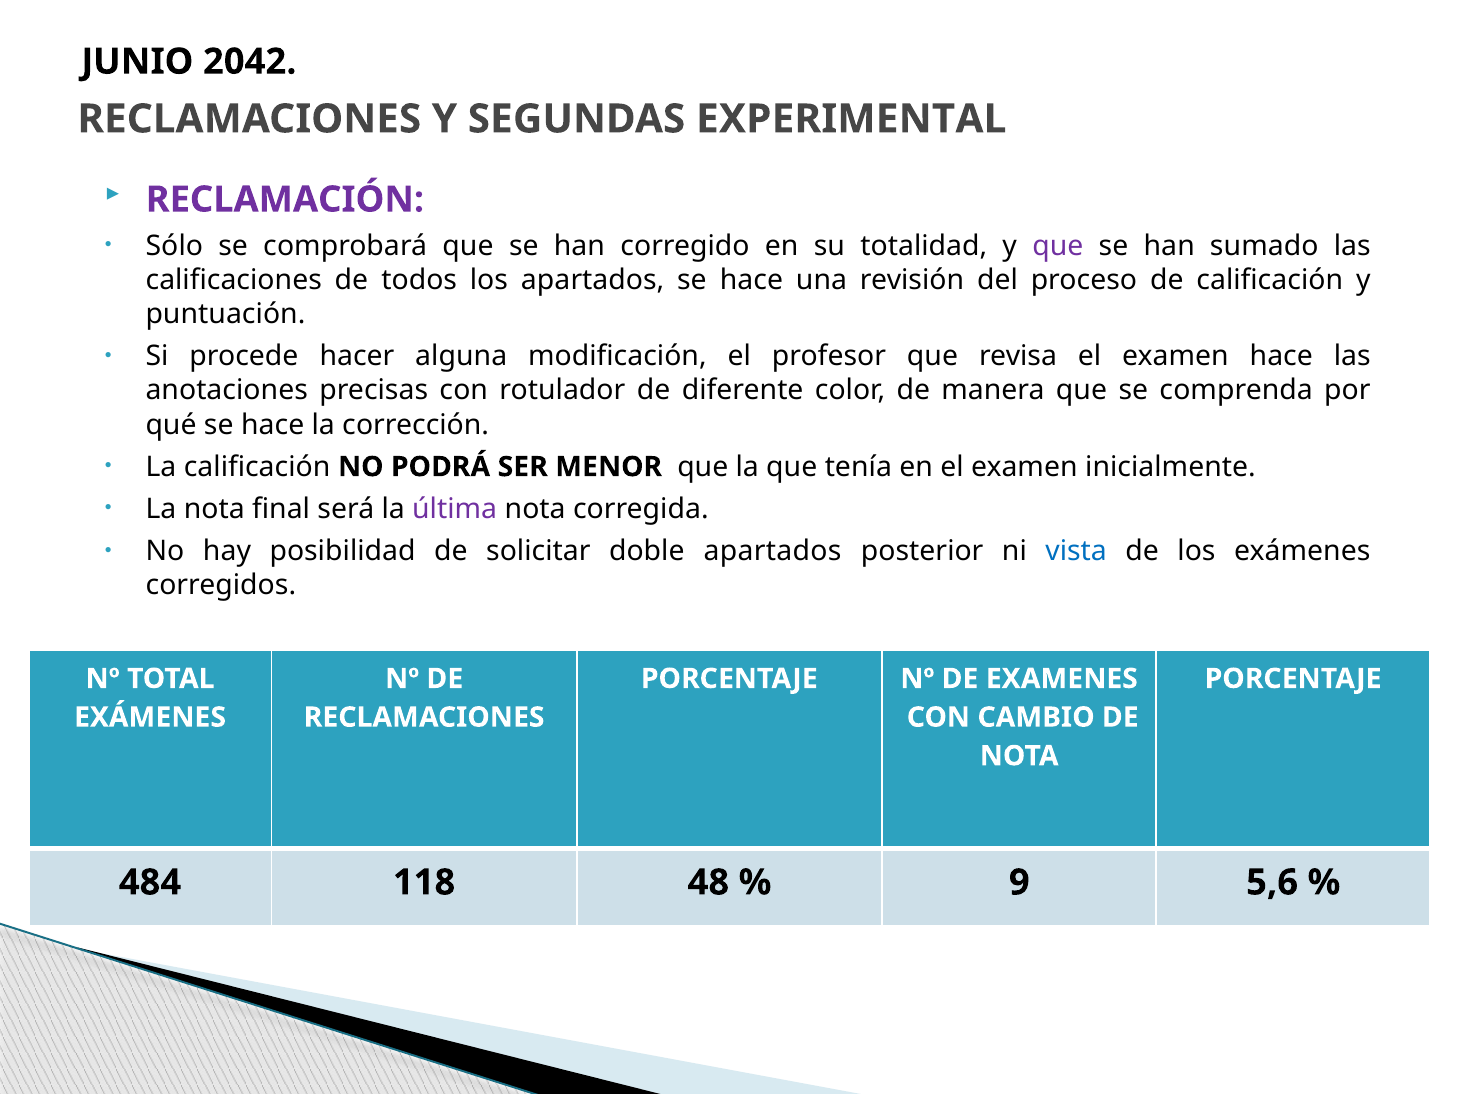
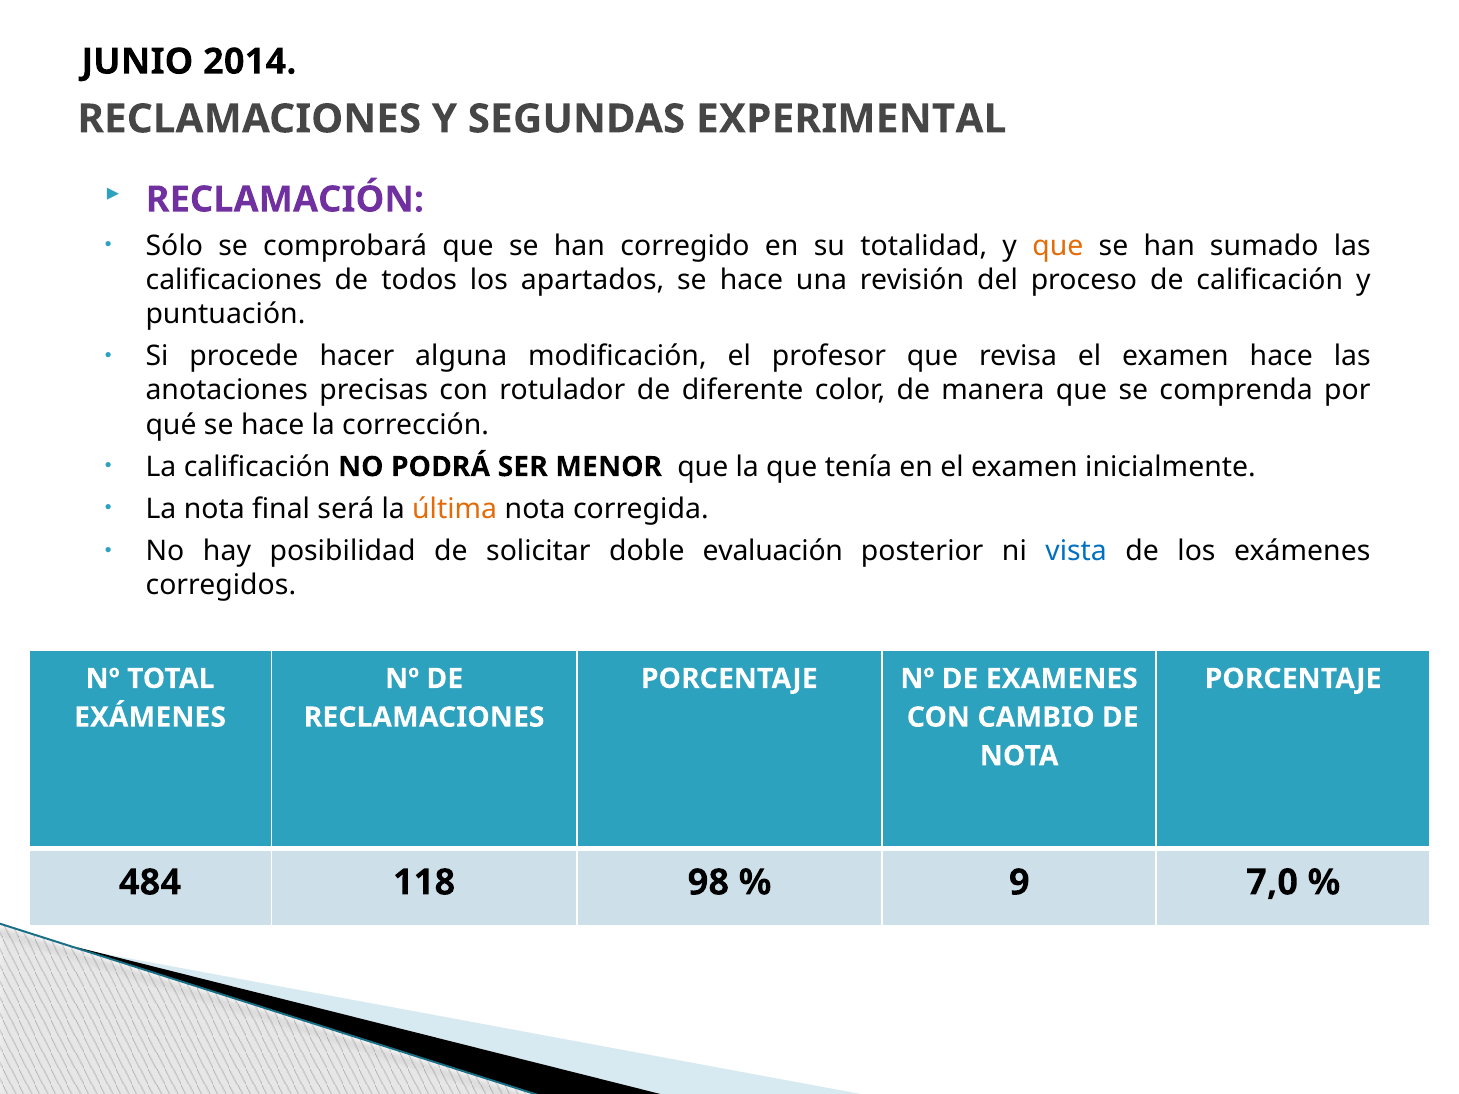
2042: 2042 -> 2014 (250, 62)
que colour: purple -> orange (1058, 246)
última colour: purple -> orange (455, 509)
doble apartados: apartados -> evaluación (773, 551)
48: 48 -> 98 (708, 883)
5,6: 5,6 -> 7,0 (1272, 883)
